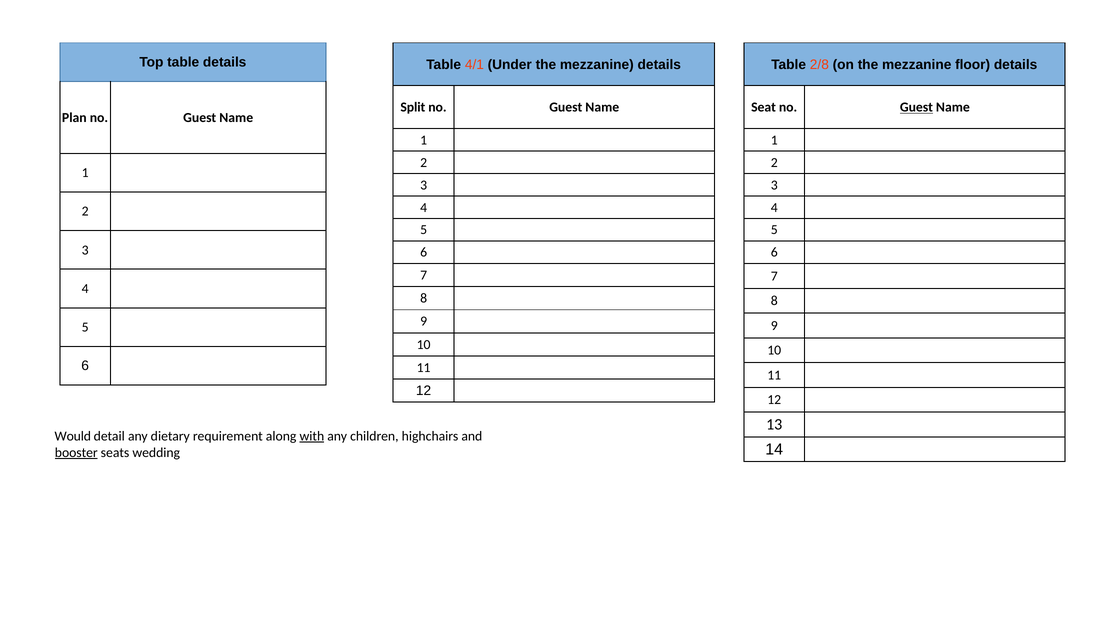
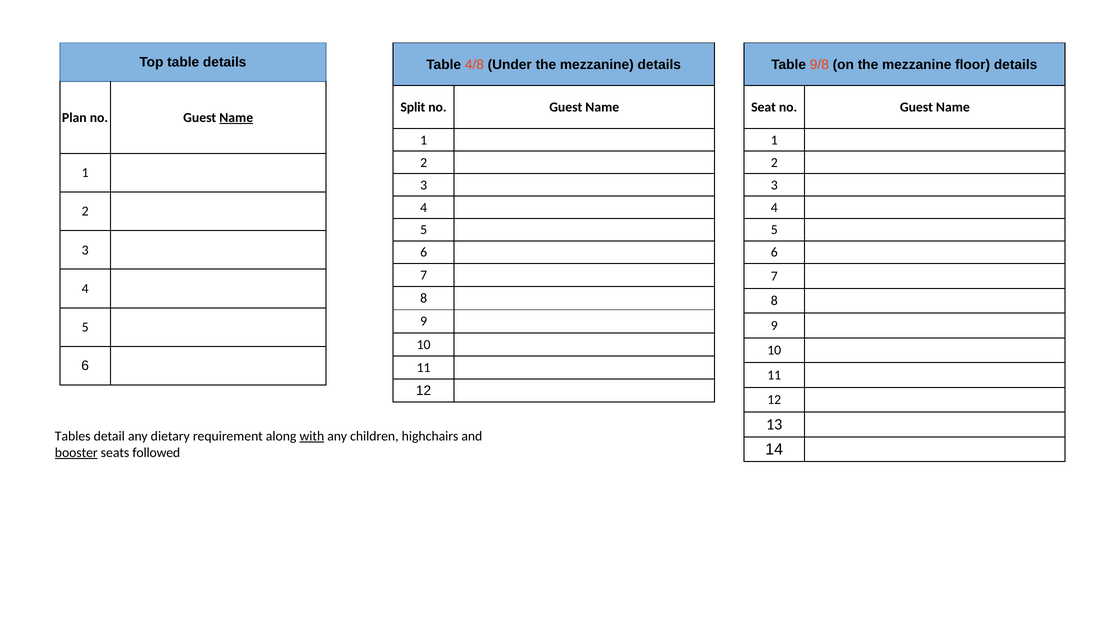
4/1: 4/1 -> 4/8 (474, 64)
2/8: 2/8 -> 9/8 (819, 64)
Guest underline: present -> none (916, 107)
Name underline: none -> present (236, 117)
Would: Would -> Tables (73, 436)
wedding: wedding -> followed (156, 452)
